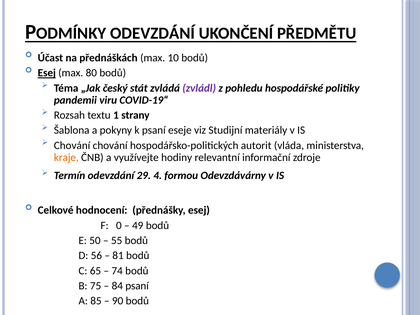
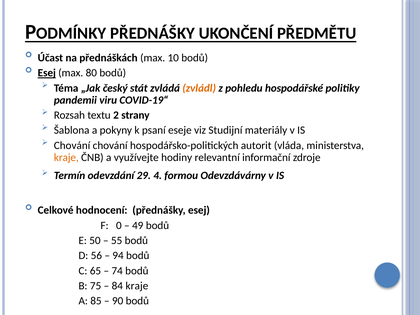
ODEVZDÁNÍ: ODEVZDÁNÍ -> PŘEDNÁŠKY (153, 33)
zvládl colour: purple -> orange (199, 88)
1: 1 -> 2 (116, 115)
81: 81 -> 94 (118, 256)
84 psaní: psaní -> kraje (137, 286)
